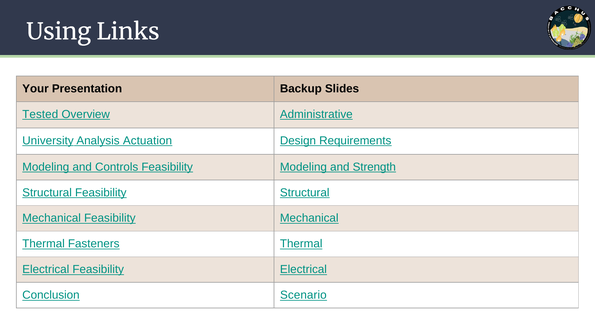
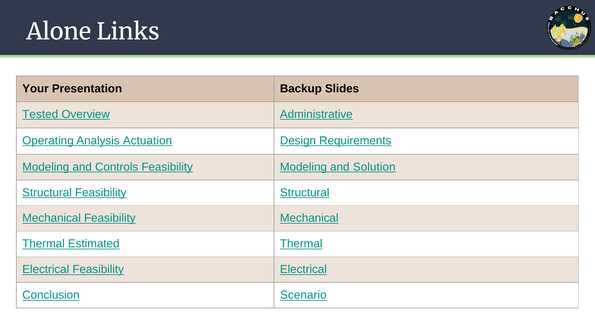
Using: Using -> Alone (59, 32)
University: University -> Operating (48, 140)
Strength: Strength -> Solution (374, 167)
Fasteners: Fasteners -> Estimated (94, 244)
